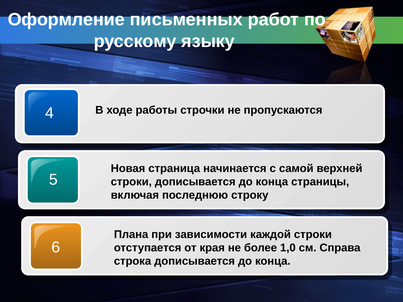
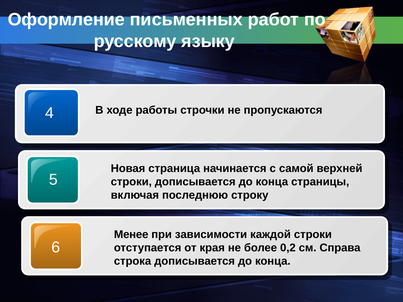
Плана: Плана -> Менее (131, 235)
1,0: 1,0 -> 0,2 (288, 248)
